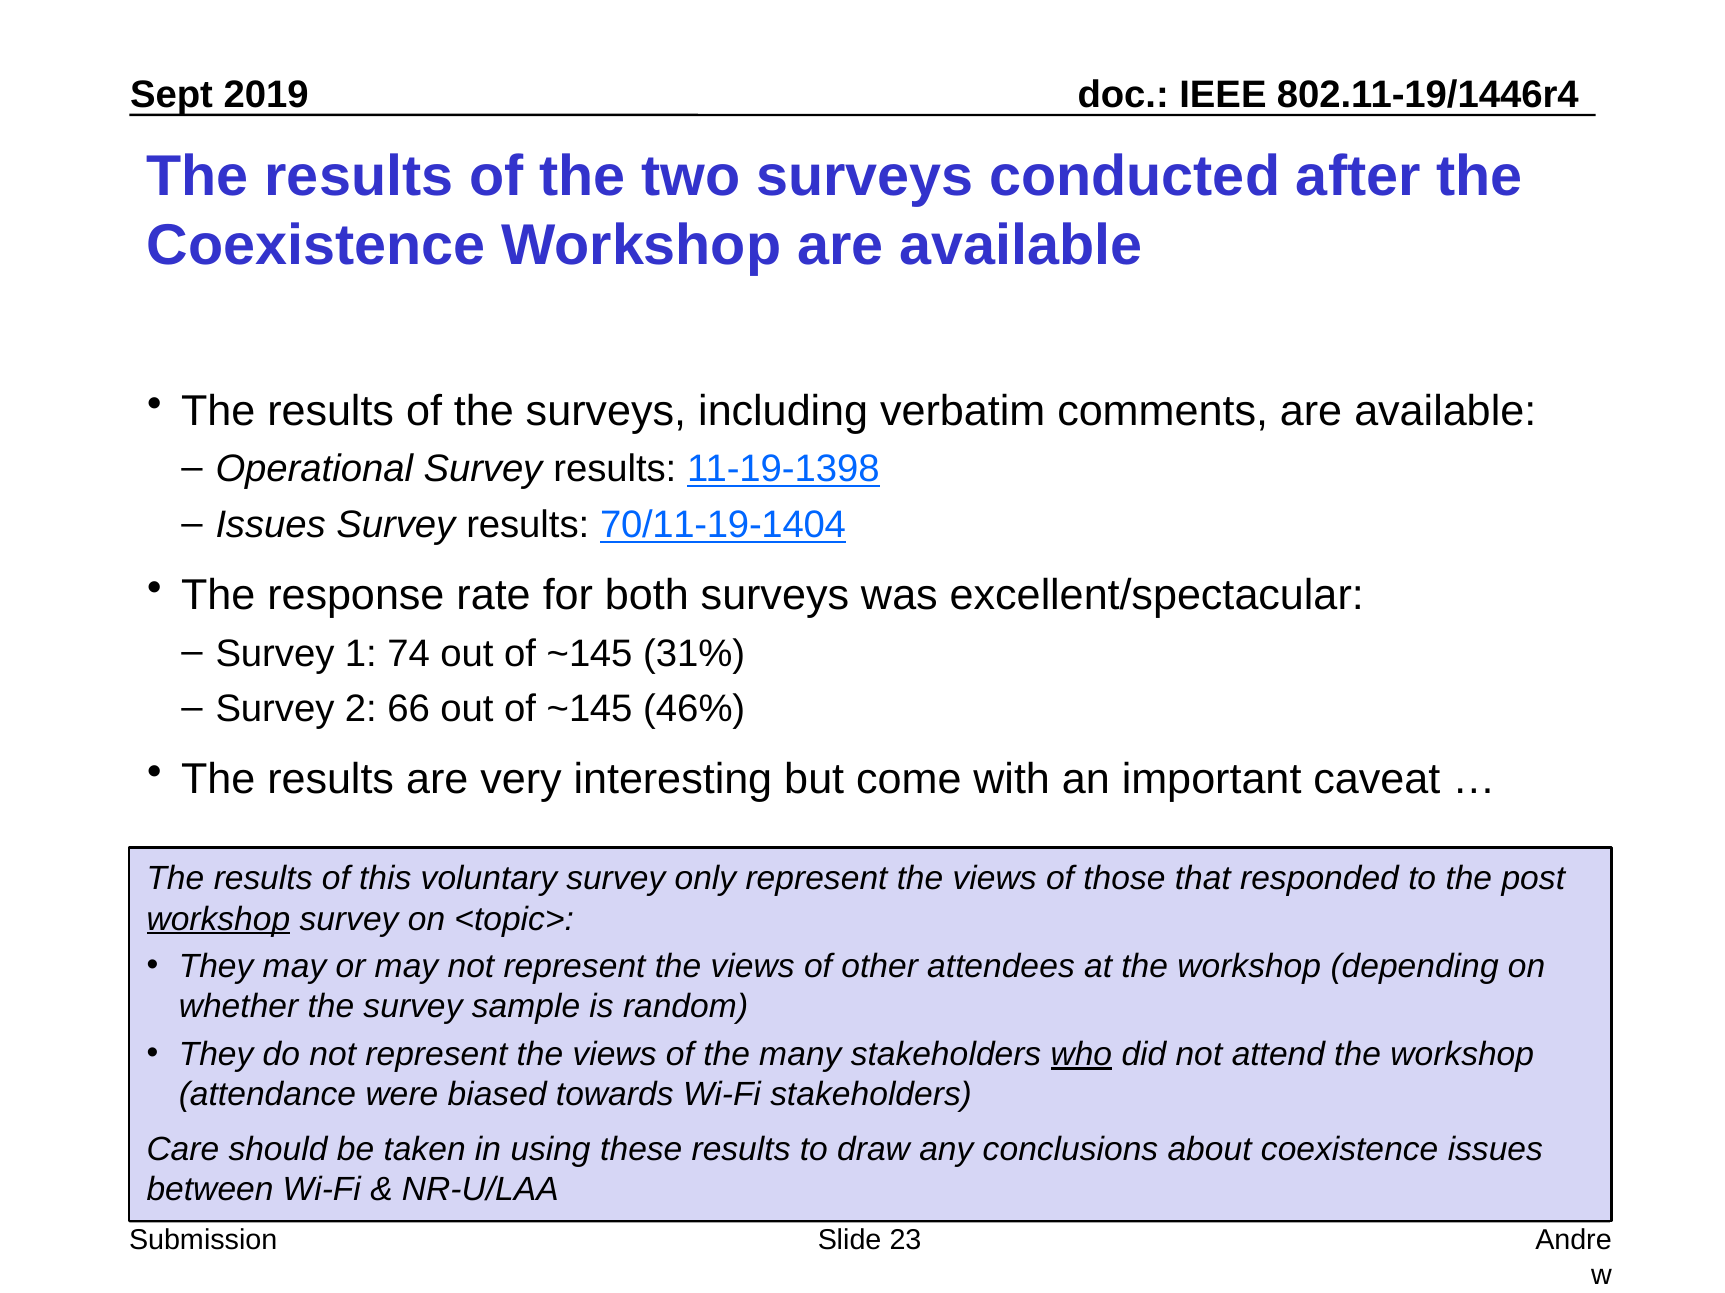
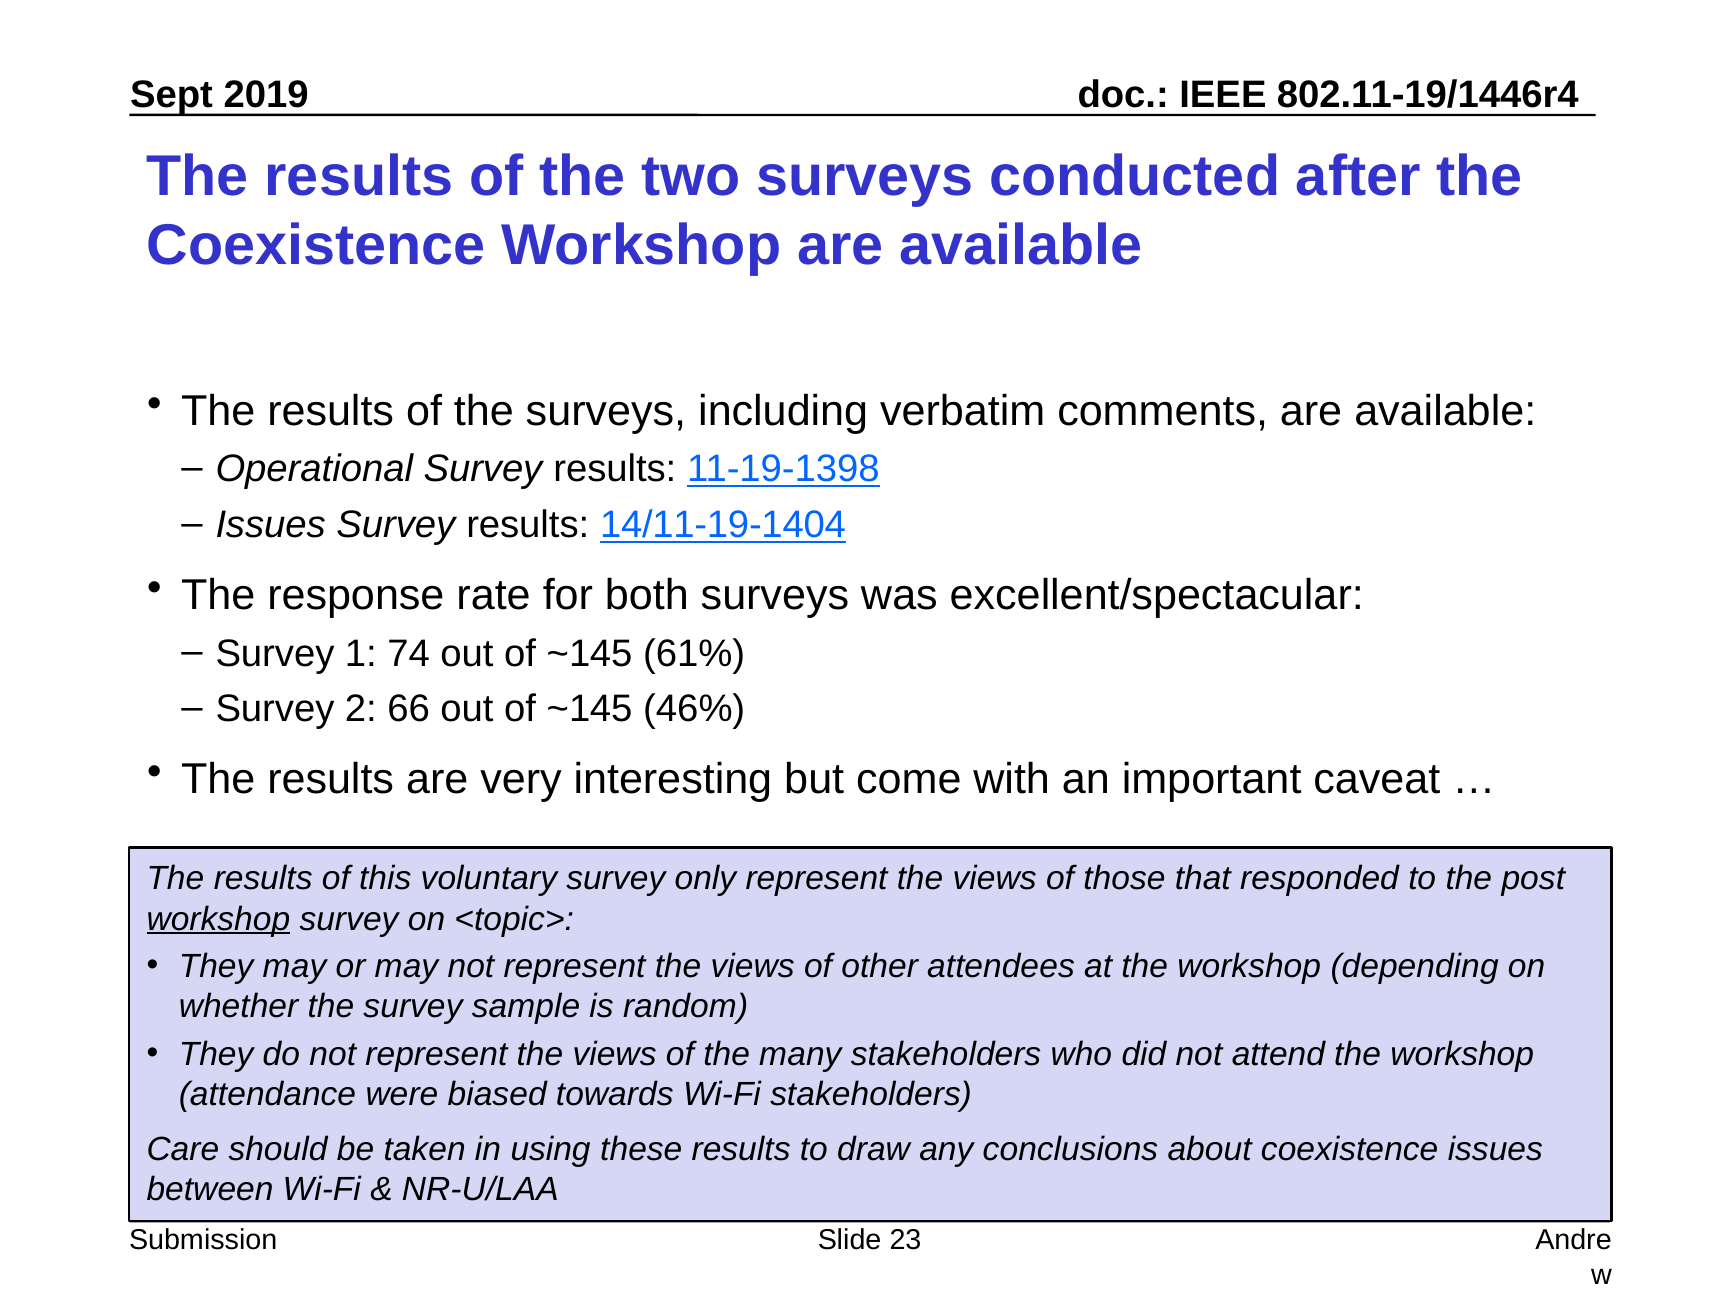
70/11-19-1404: 70/11-19-1404 -> 14/11-19-1404 (723, 525)
31%: 31% -> 61% (694, 654)
who underline: present -> none (1081, 1055)
